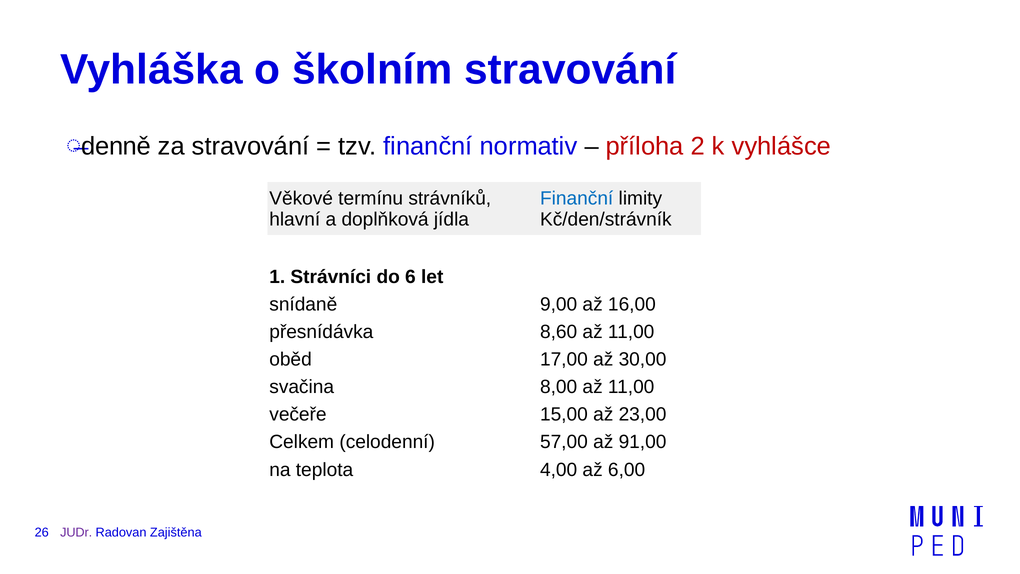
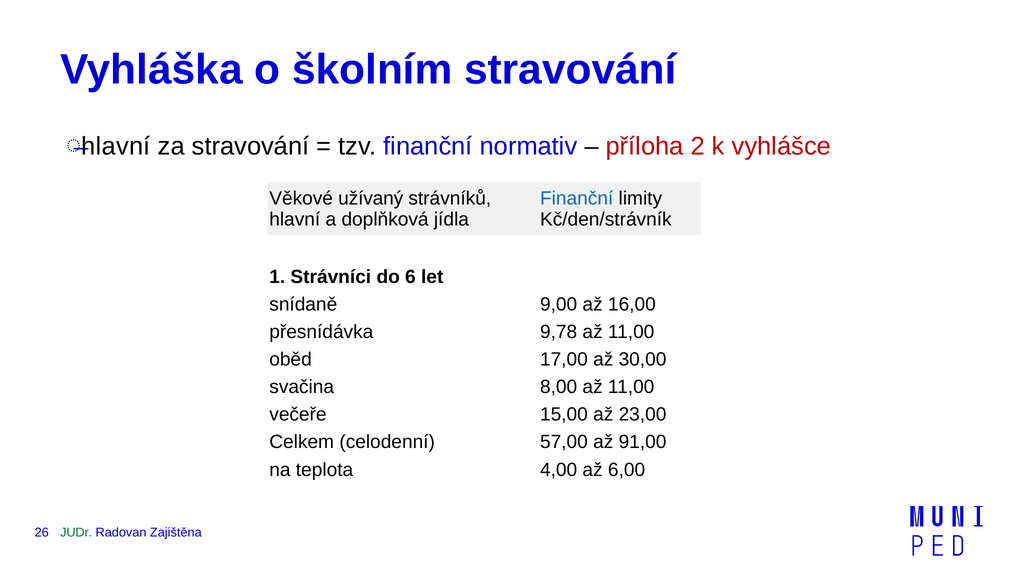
denně: denně -> hlavní (116, 146)
termínu: termínu -> užívaný (371, 198)
8,60: 8,60 -> 9,78 (559, 332)
JUDr colour: purple -> green (76, 532)
